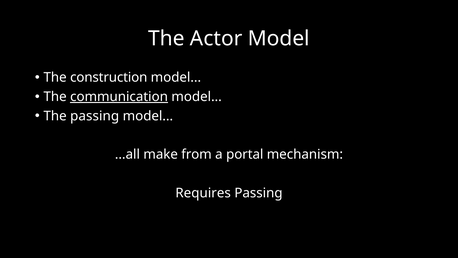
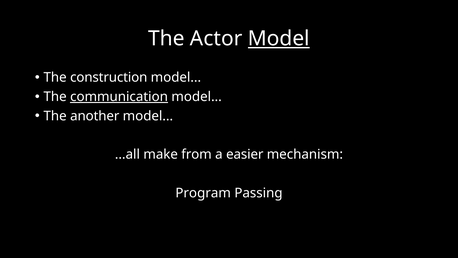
Model underline: none -> present (279, 38)
The passing: passing -> another (95, 116)
portal: portal -> easier (245, 154)
Requires: Requires -> Program (203, 193)
